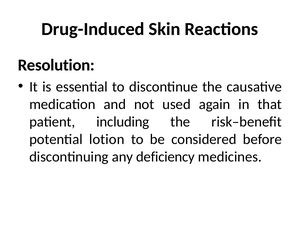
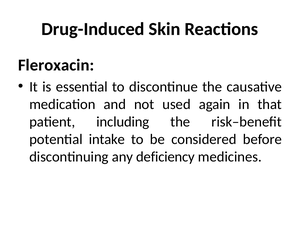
Resolution: Resolution -> Fleroxacin (56, 65)
lotion: lotion -> intake (107, 139)
